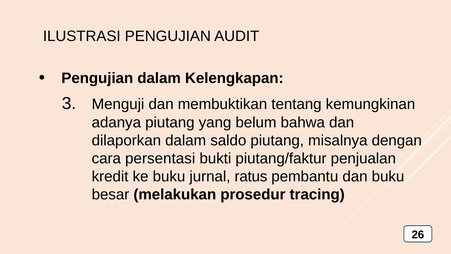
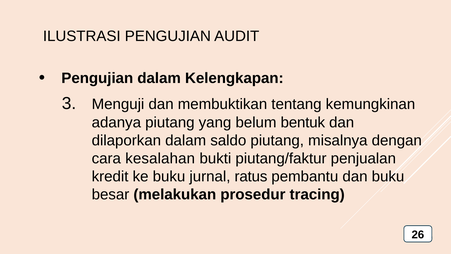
bahwa: bahwa -> bentuk (303, 122)
persentasi: persentasi -> kesalahan (160, 158)
